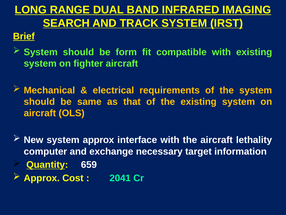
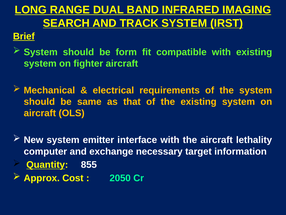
system approx: approx -> emitter (98, 140)
659: 659 -> 855 (89, 164)
2041: 2041 -> 2050 (120, 178)
